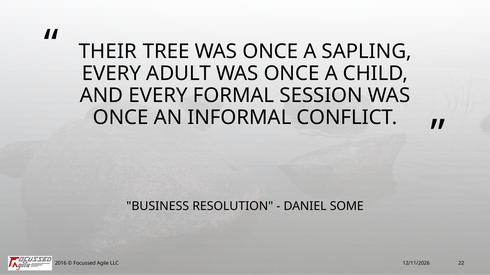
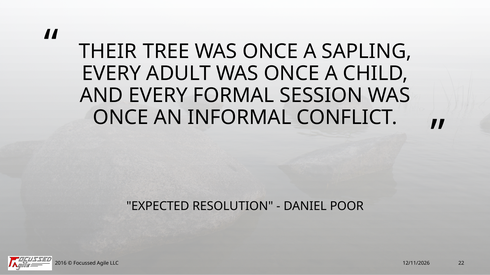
BUSINESS: BUSINESS -> EXPECTED (158, 207)
SOME: SOME -> POOR (347, 207)
